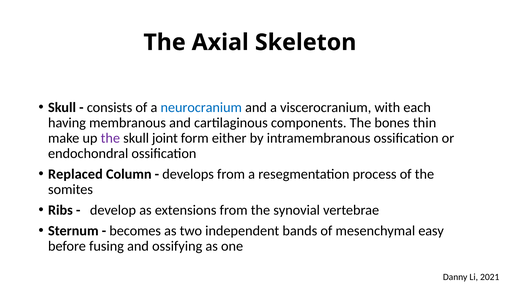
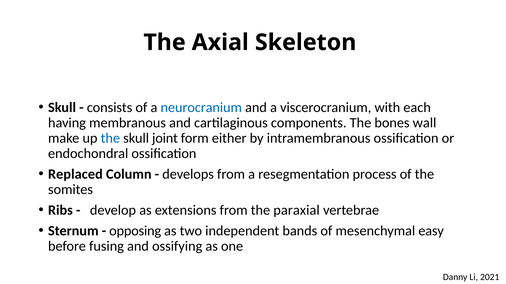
thin: thin -> wall (425, 123)
the colour: purple -> blue (110, 138)
synovial: synovial -> paraxial (297, 211)
becomes: becomes -> opposing (135, 231)
